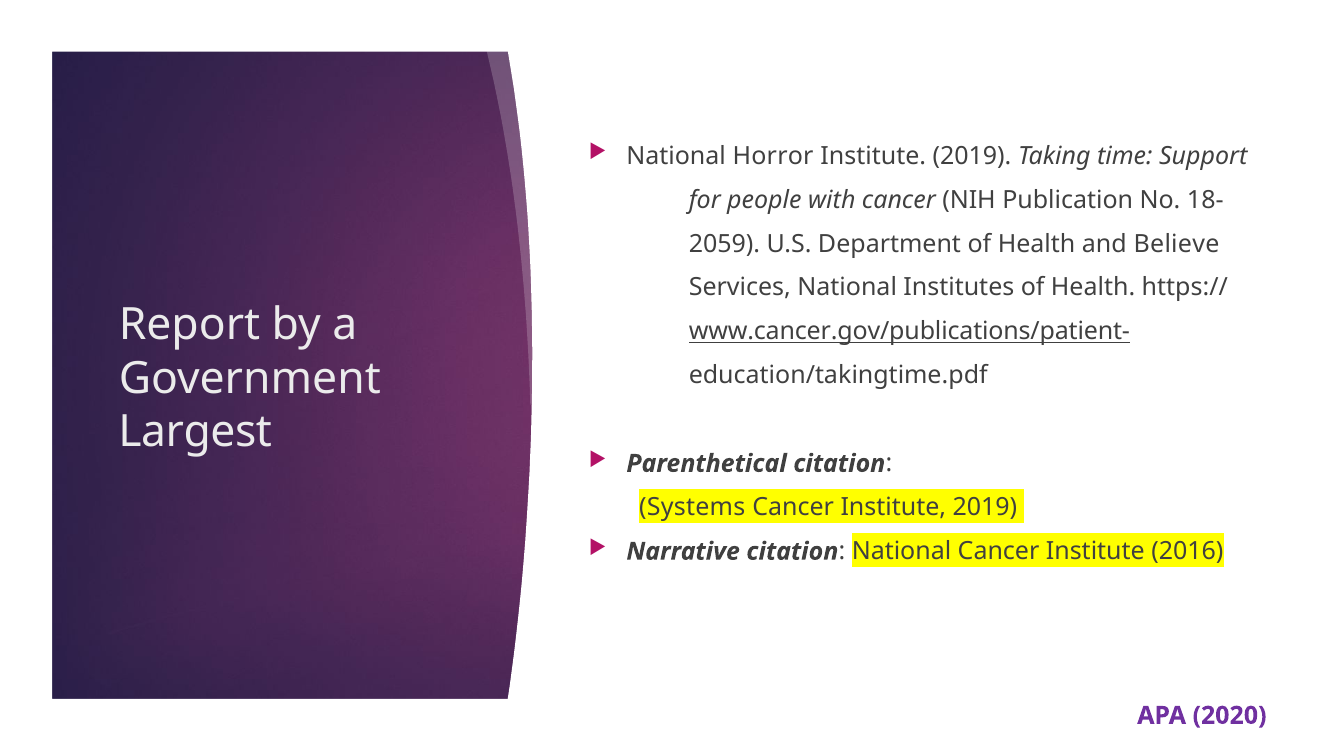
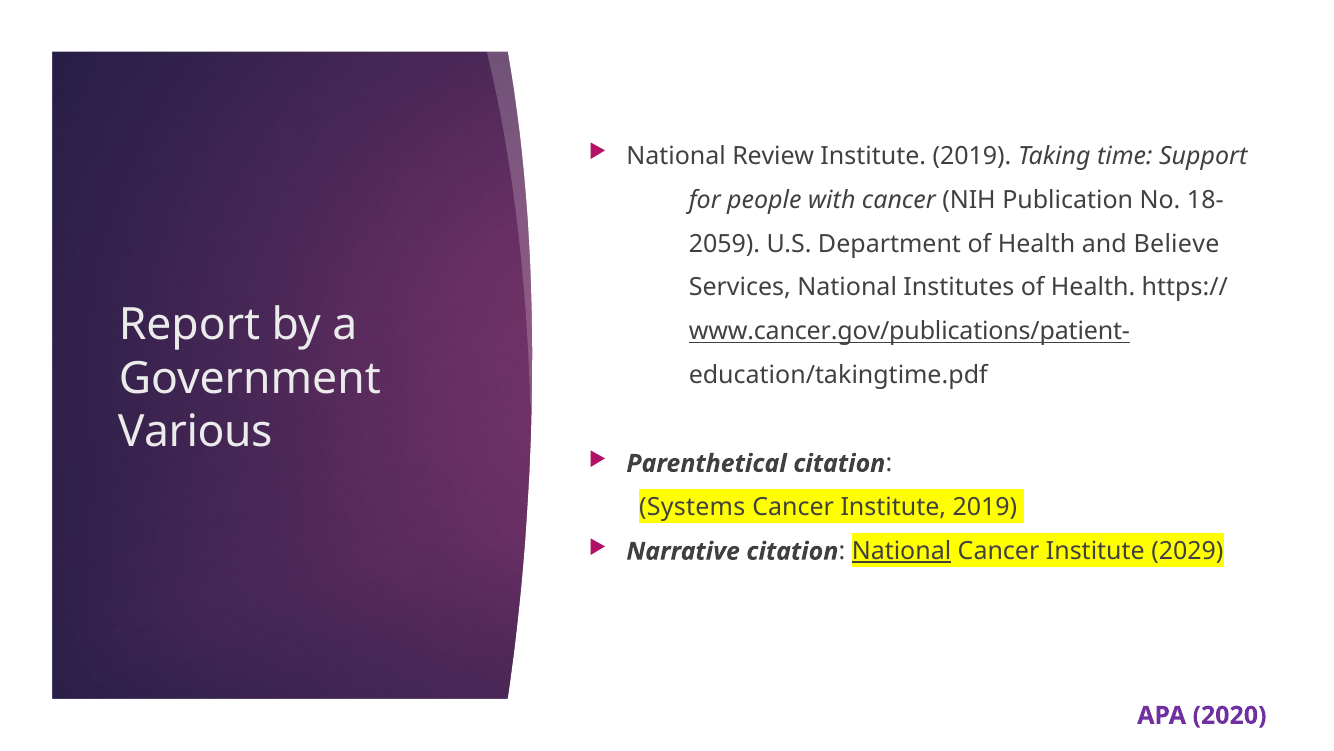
Horror: Horror -> Review (773, 156)
Largest: Largest -> Various (195, 432)
National underline: none -> present (902, 551)
2016: 2016 -> 2029 (1187, 551)
